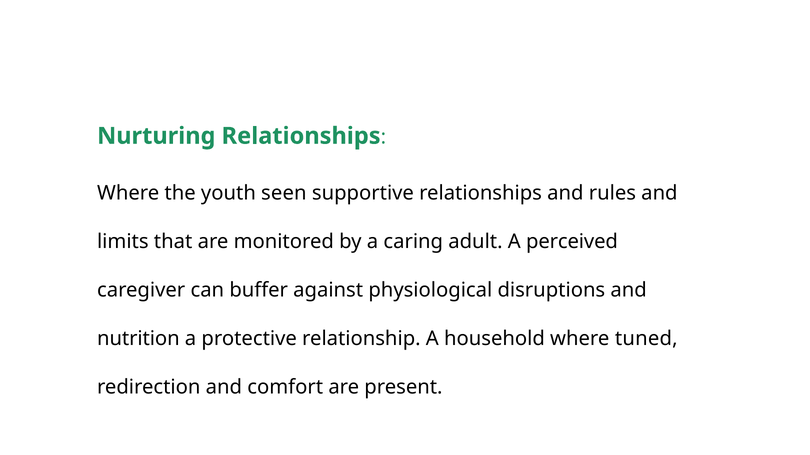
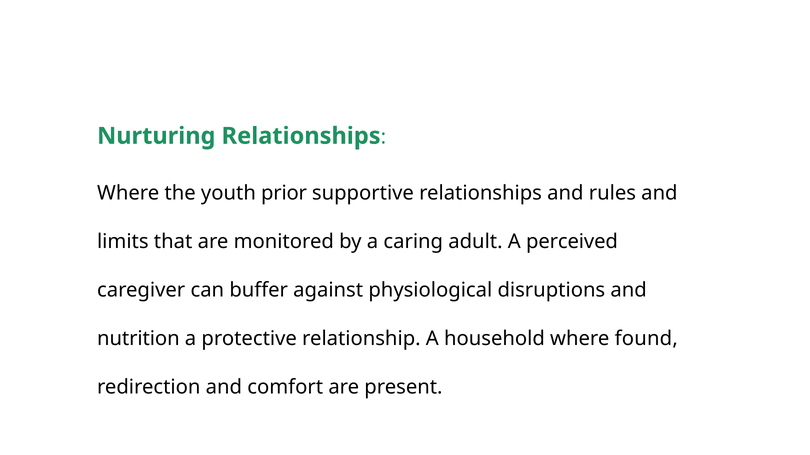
seen: seen -> prior (284, 193)
tuned: tuned -> found (646, 339)
